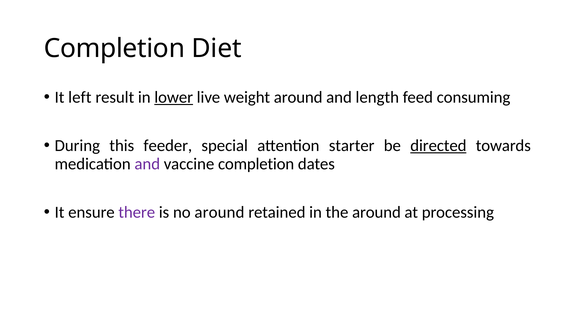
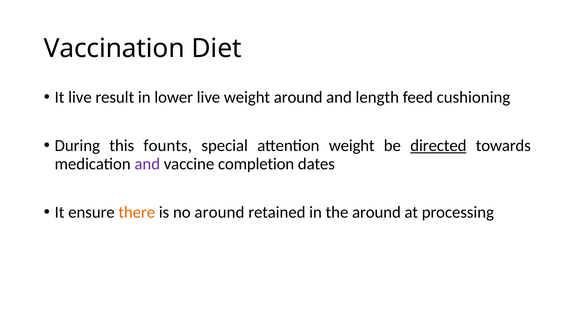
Completion: Completion -> Vaccination (114, 48)
It left: left -> live (80, 97)
lower underline: present -> none (174, 97)
consuming: consuming -> cushioning (473, 97)
feeder: feeder -> founts (168, 145)
attention starter: starter -> weight (352, 145)
there colour: purple -> orange (137, 212)
